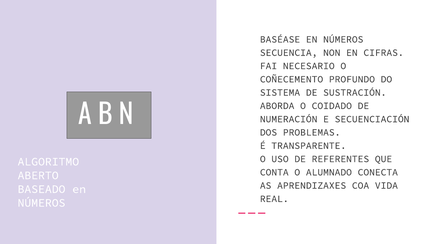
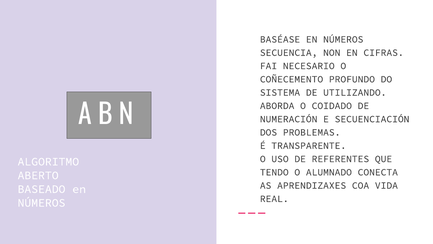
SUSTRACIÓN: SUSTRACIÓN -> UTILIZANDO (355, 92)
CONTA: CONTA -> TENDO (274, 172)
